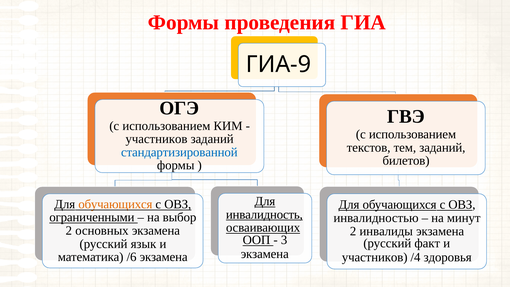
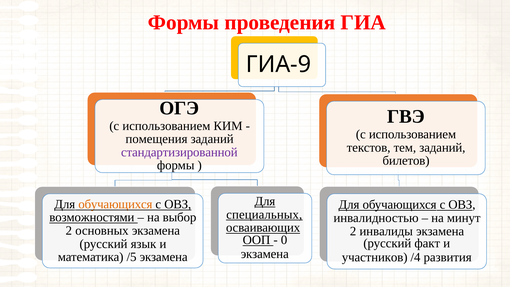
участников: участников -> помещения (156, 139)
стандартизированной colour: blue -> purple (179, 152)
инвалидность: инвалидность -> специальных (264, 214)
ограниченными: ограниченными -> возможностями (92, 217)
3: 3 -> 0 (284, 240)
/6: /6 -> /5 (132, 257)
здоровья: здоровья -> развития (448, 257)
